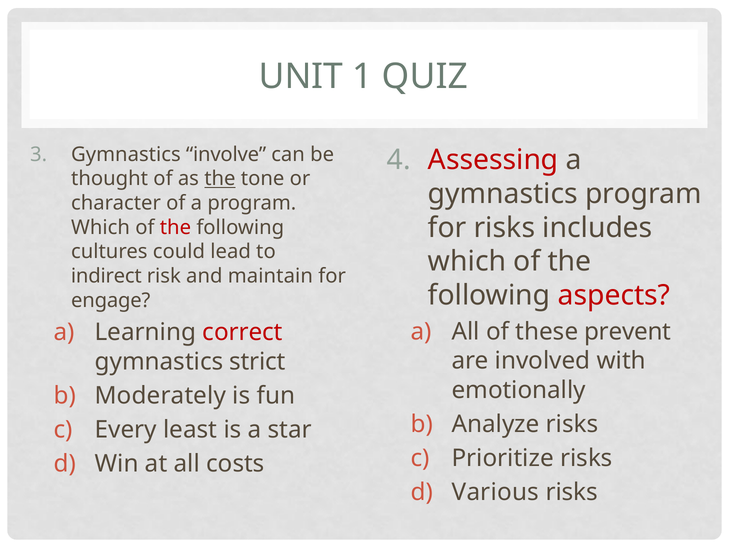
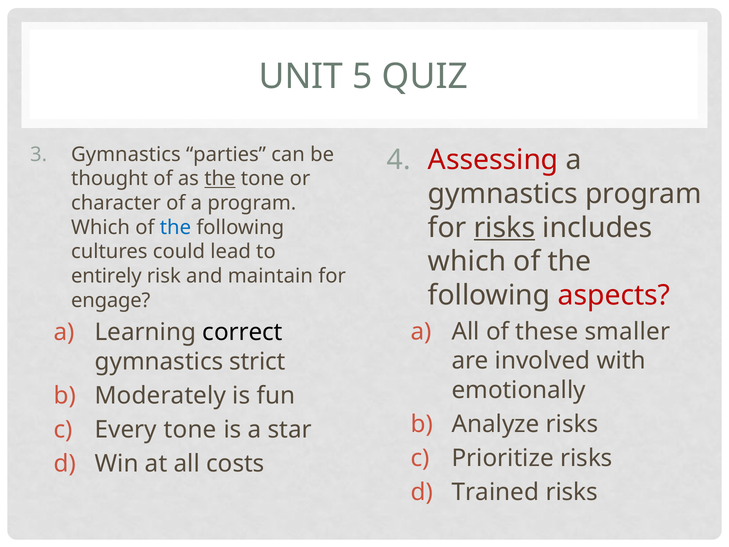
1: 1 -> 5 (362, 76)
involve: involve -> parties (226, 154)
risks underline: none -> present (504, 228)
the colour: red -> blue (175, 227)
indirect: indirect -> entirely (106, 276)
prevent: prevent -> smaller (627, 332)
correct colour: red -> black (243, 332)
Every least: least -> tone (190, 429)
Various: Various -> Trained (495, 492)
